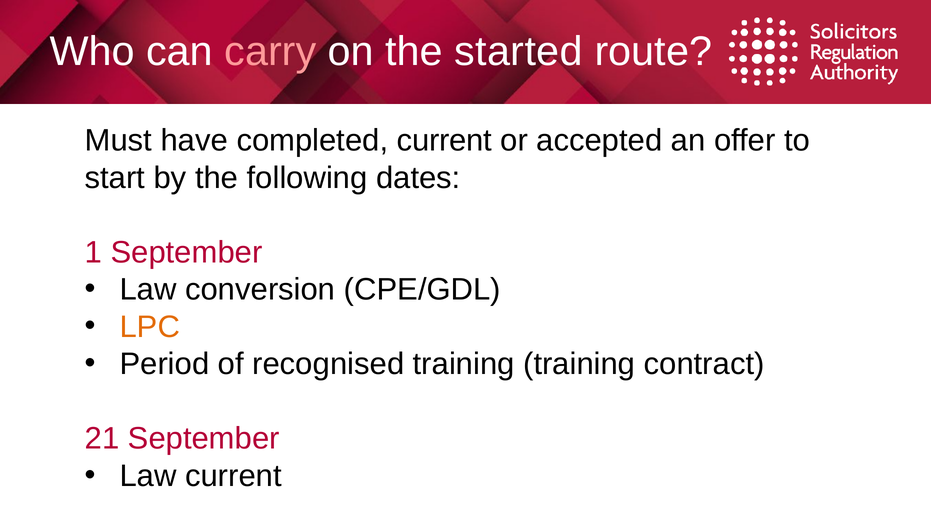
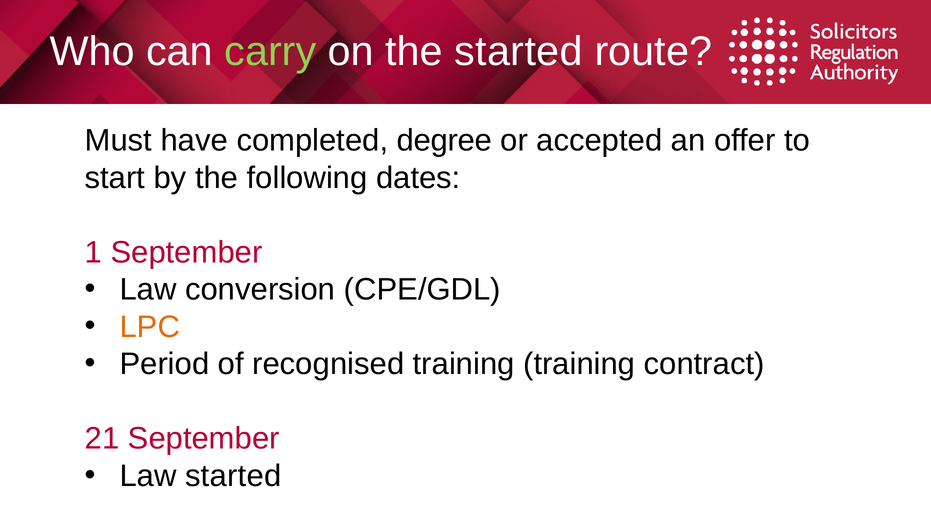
carry colour: pink -> light green (270, 52)
completed current: current -> degree (444, 141)
Law current: current -> started (233, 476)
